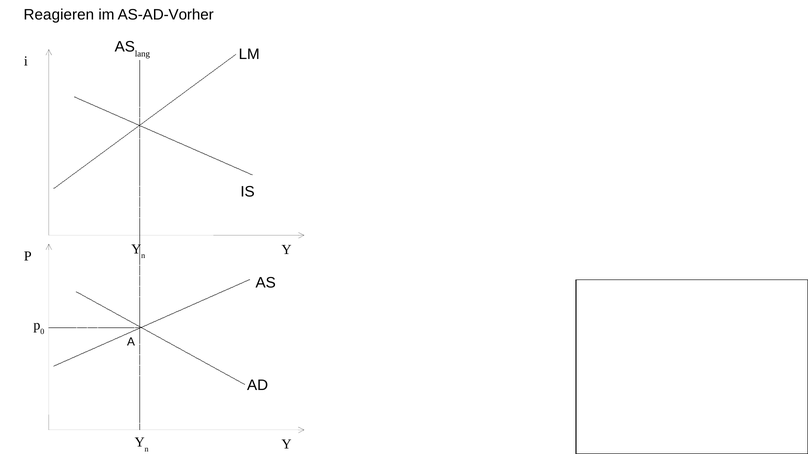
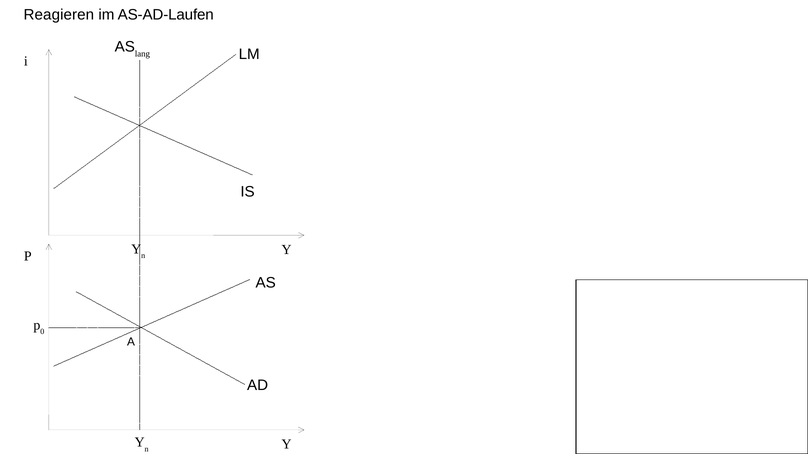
AS-AD-Vorher: AS-AD-Vorher -> AS-AD-Laufen (166, 15)
